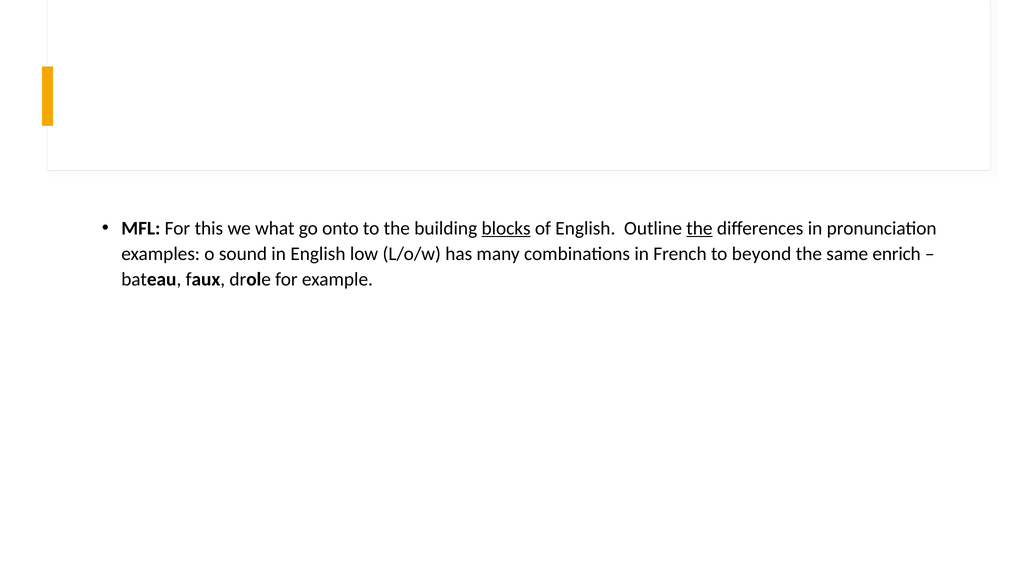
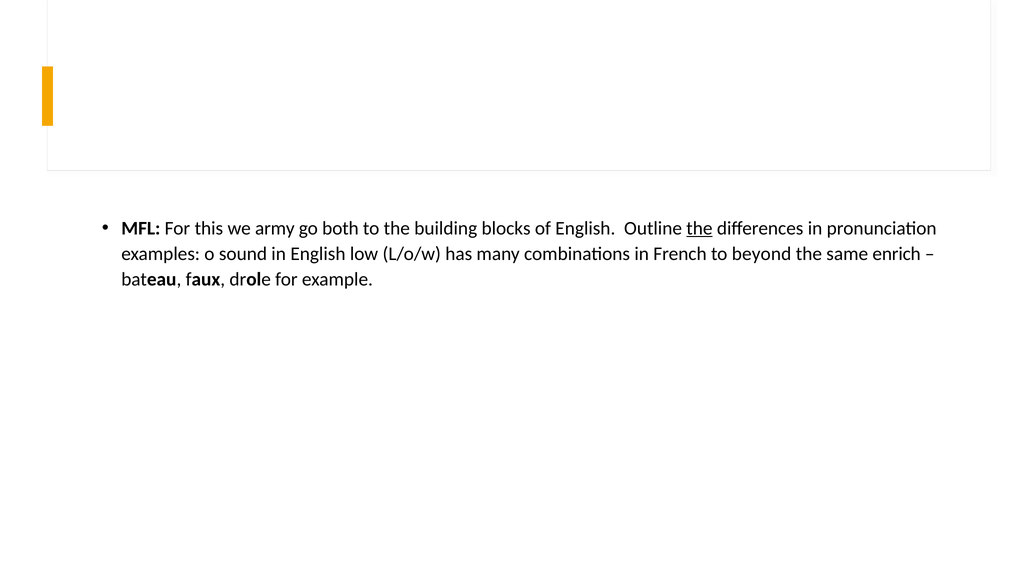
what: what -> army (275, 228)
onto: onto -> both (341, 228)
blocks underline: present -> none (506, 228)
